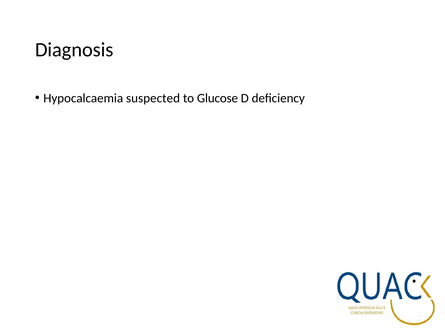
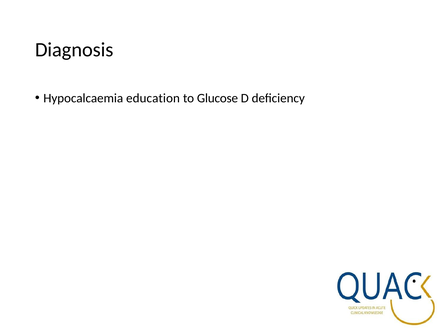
suspected: suspected -> education (153, 98)
